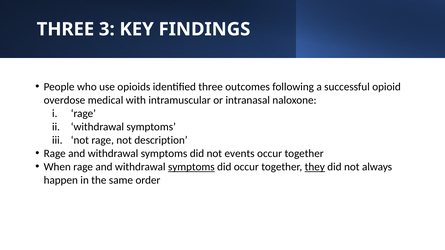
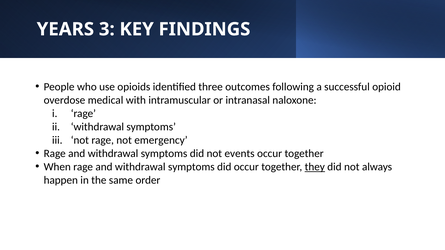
THREE: THREE -> YEARS (65, 29)
description: description -> emergency (161, 140)
symptoms underline: present -> none (191, 167)
